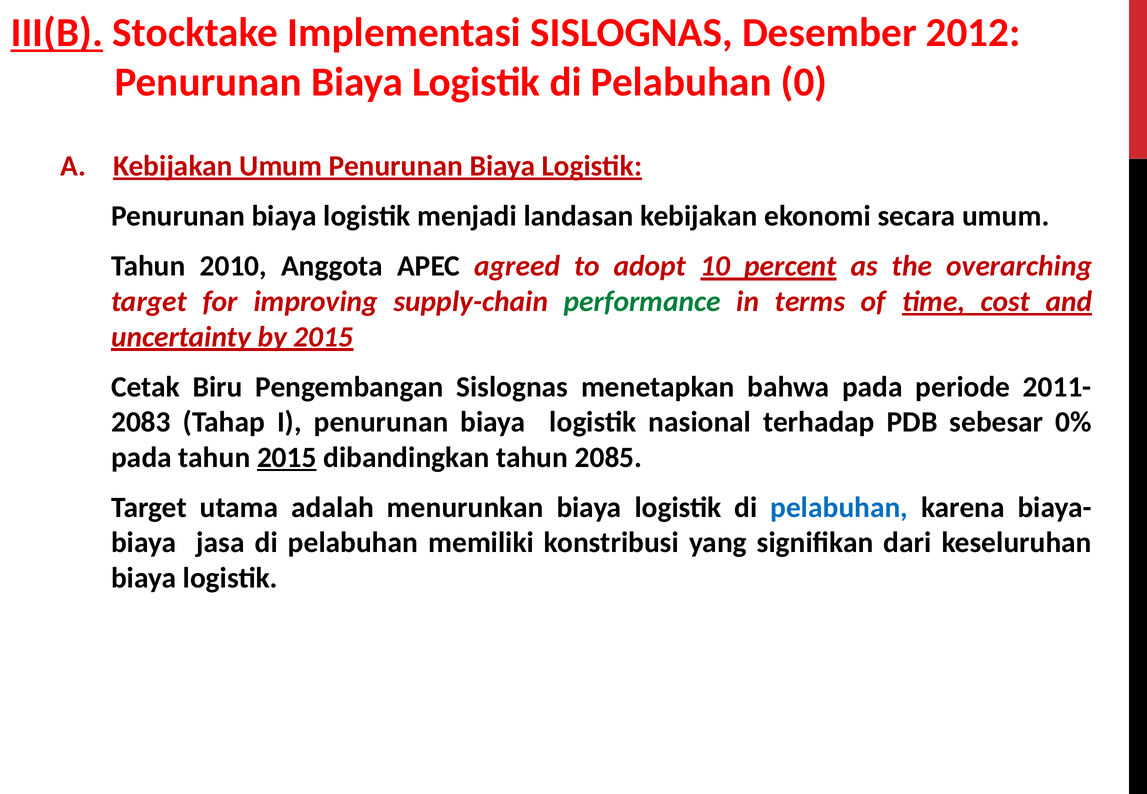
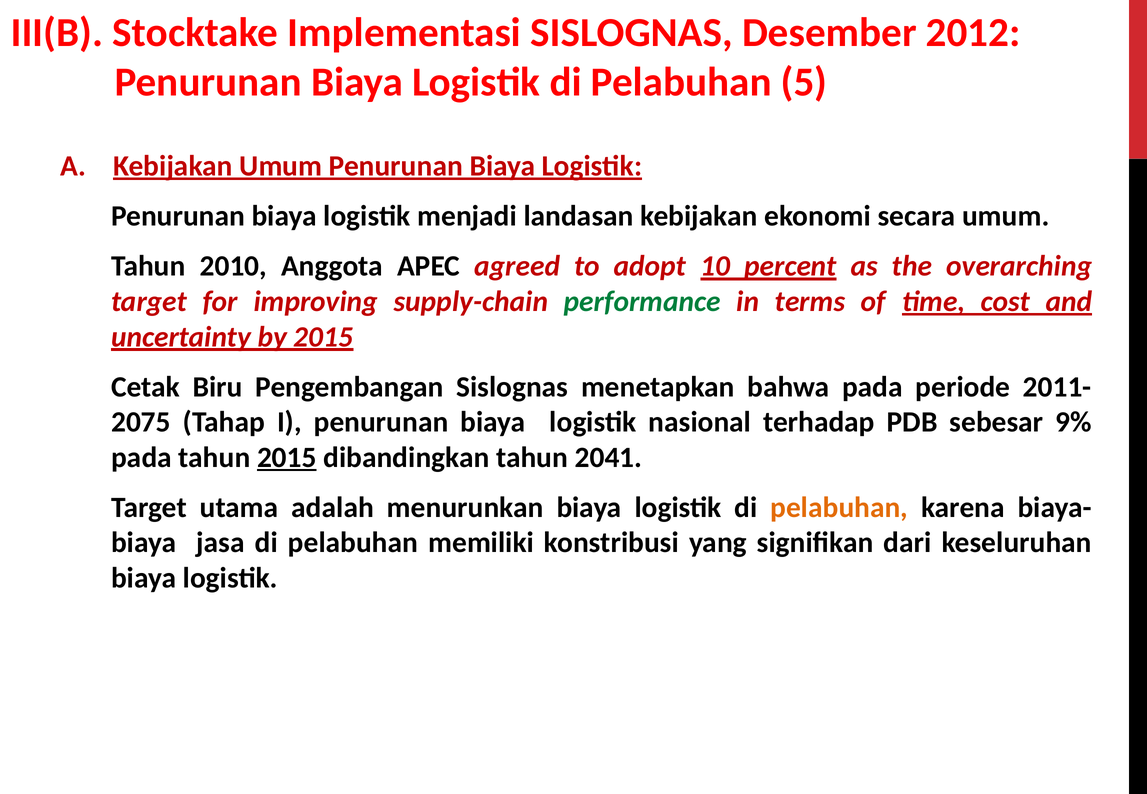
III(B underline: present -> none (57, 33)
0: 0 -> 5 (804, 82)
2083: 2083 -> 2075 (141, 422)
0%: 0% -> 9% (1074, 422)
2085: 2085 -> 2041 (608, 457)
pelabuhan colour: blue -> orange (839, 507)
